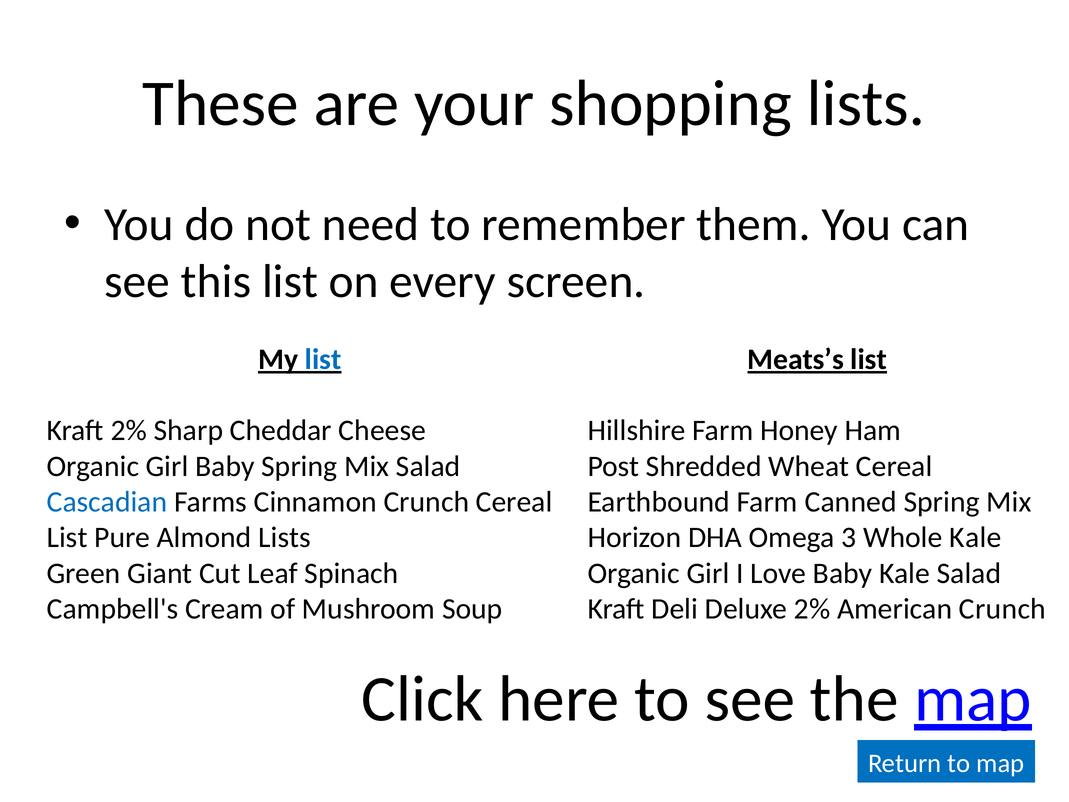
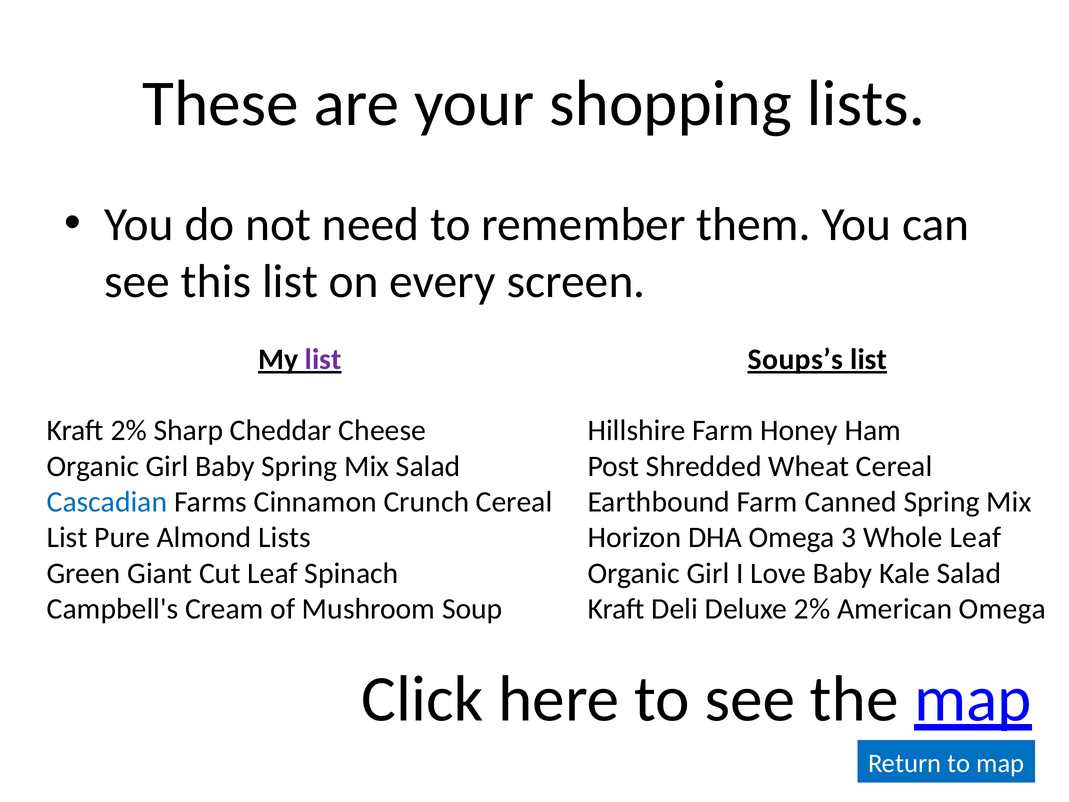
list colour: blue -> purple (323, 359)
Meats’s: Meats’s -> Soups’s (795, 359)
Whole Kale: Kale -> Leaf (975, 537)
American Crunch: Crunch -> Omega (1002, 609)
